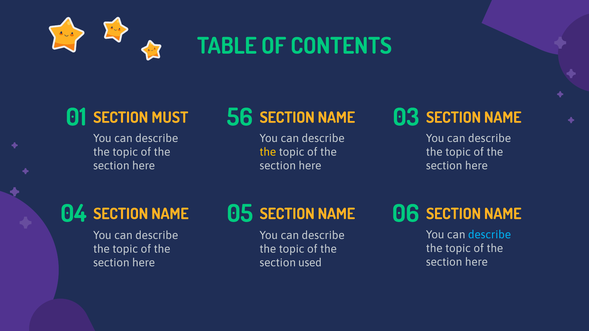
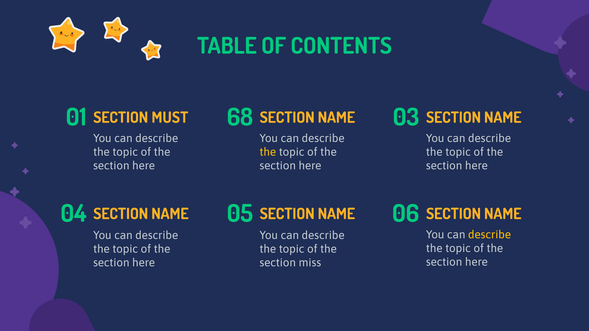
56: 56 -> 68 (240, 118)
describe colour: light blue -> yellow (490, 235)
used: used -> miss (310, 263)
